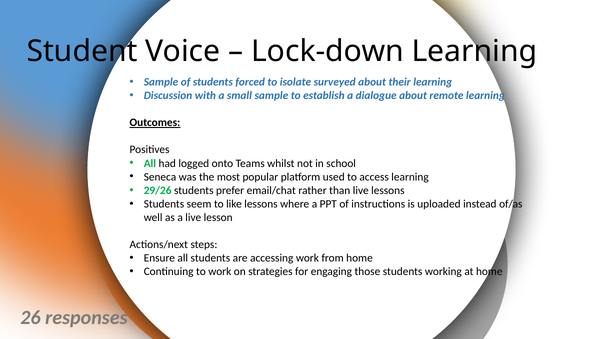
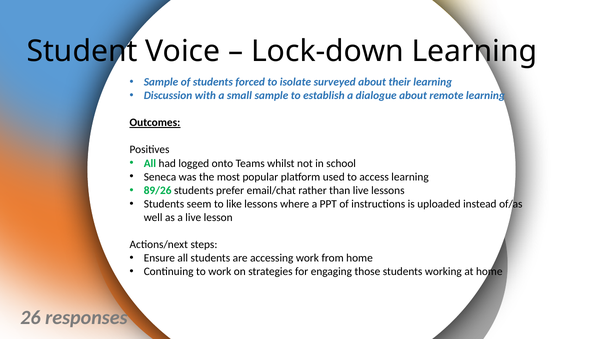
29/26: 29/26 -> 89/26 (158, 191)
